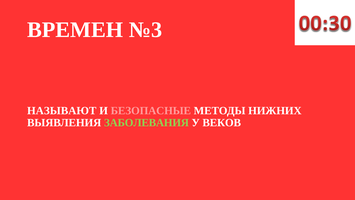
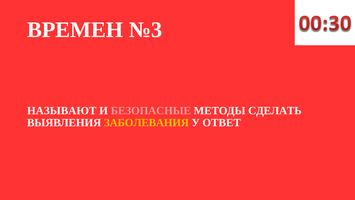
НИЖНИХ: НИЖНИХ -> СДЕЛАТЬ (275, 110)
ЗАБОЛЕВАНИЯ colour: light green -> yellow (146, 122)
ВЕКОВ: ВЕКОВ -> ОТВЕТ (222, 122)
